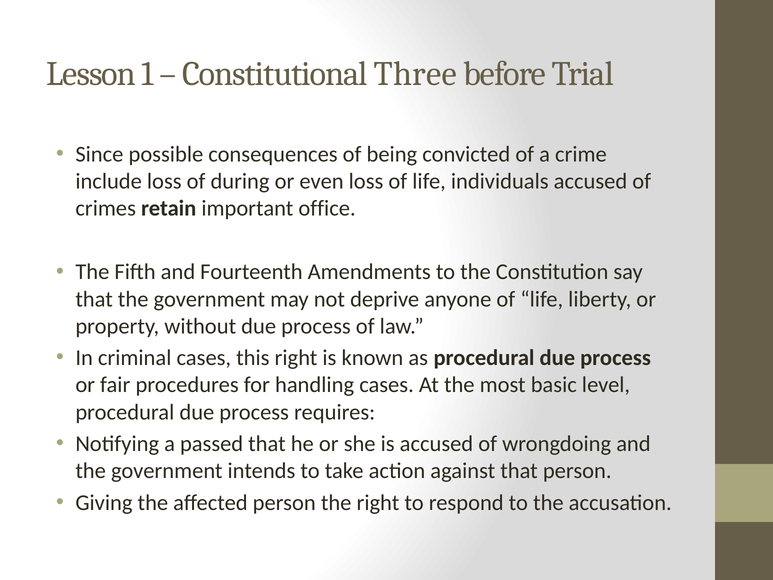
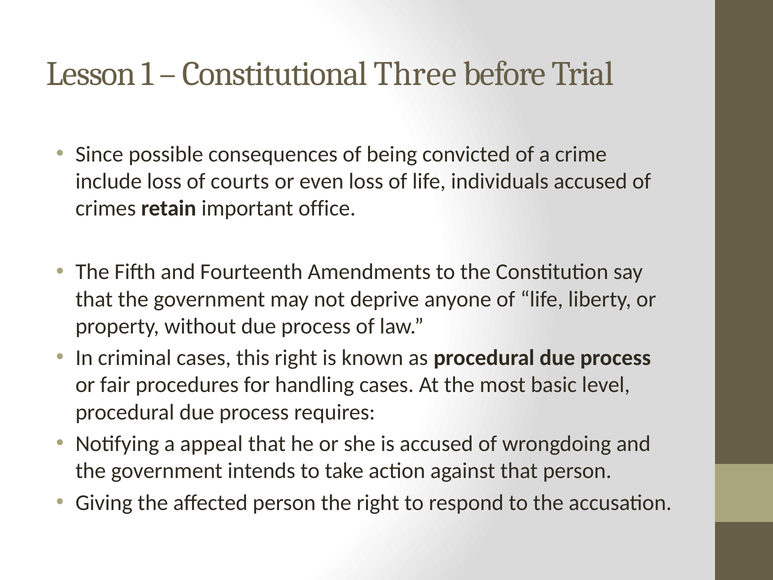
during: during -> courts (240, 181)
passed: passed -> appeal (211, 444)
